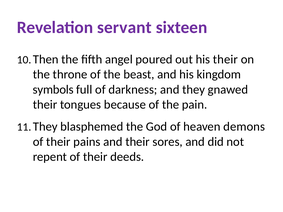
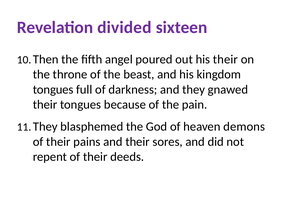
servant: servant -> divided (124, 27)
symbols: symbols -> tongues (53, 90)
